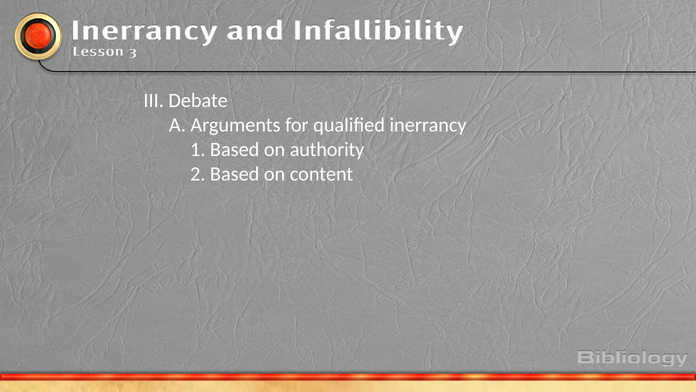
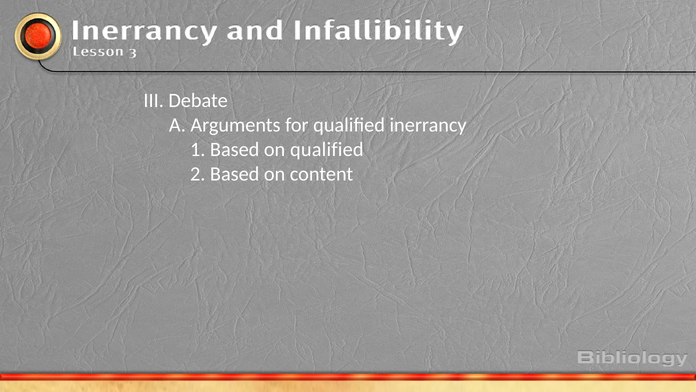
on authority: authority -> qualified (327, 149)
